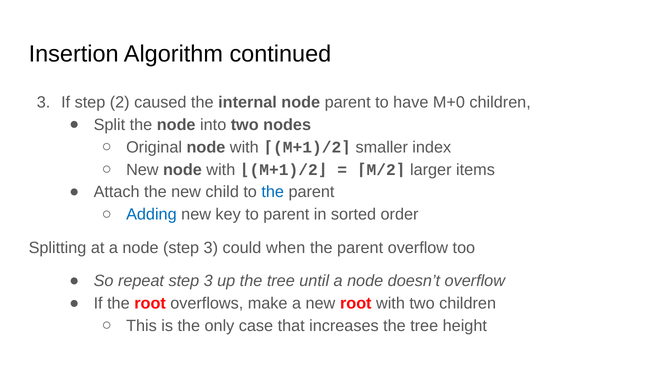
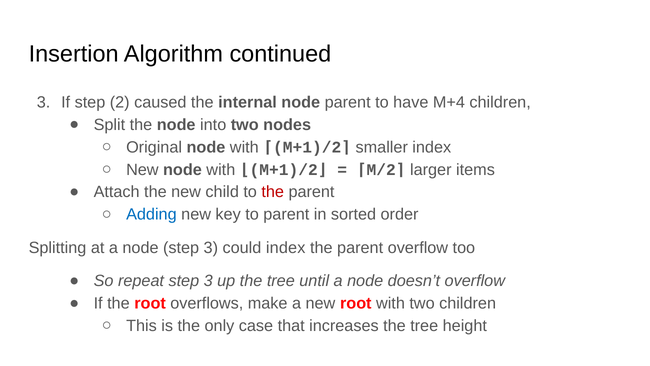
M+0: M+0 -> M+4 (449, 102)
the colour: blue -> red (273, 192)
could when: when -> index (286, 248)
